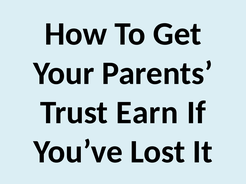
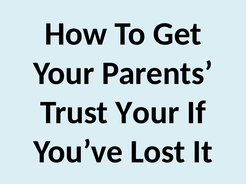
Trust Earn: Earn -> Your (147, 113)
